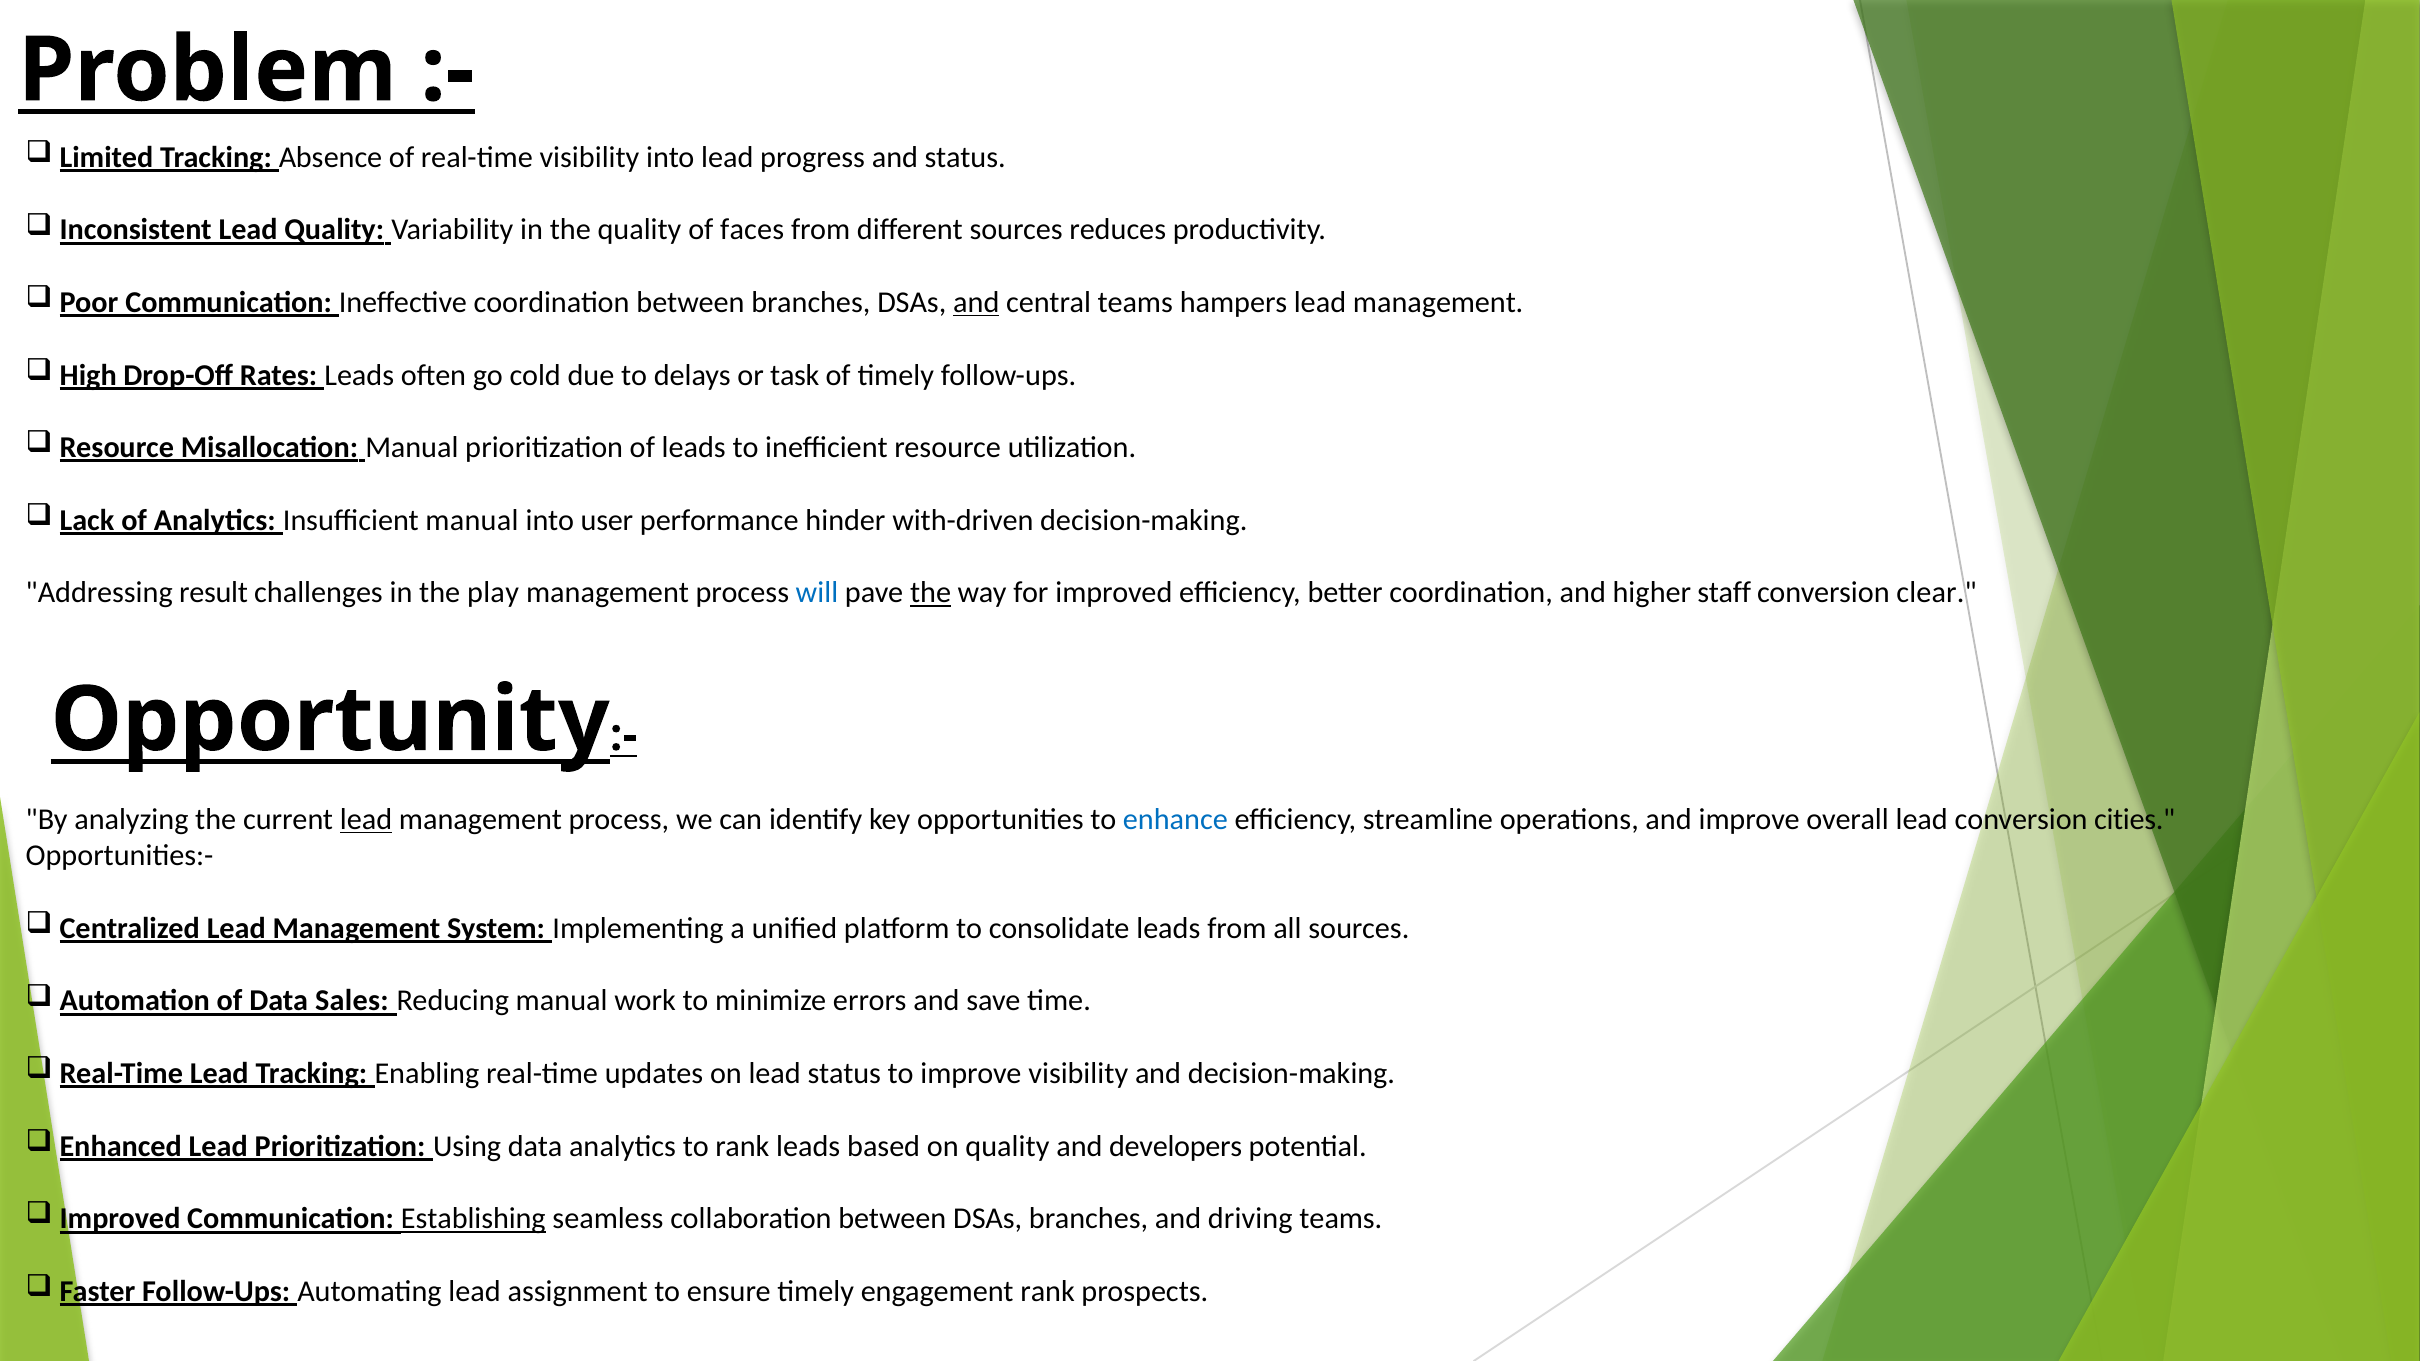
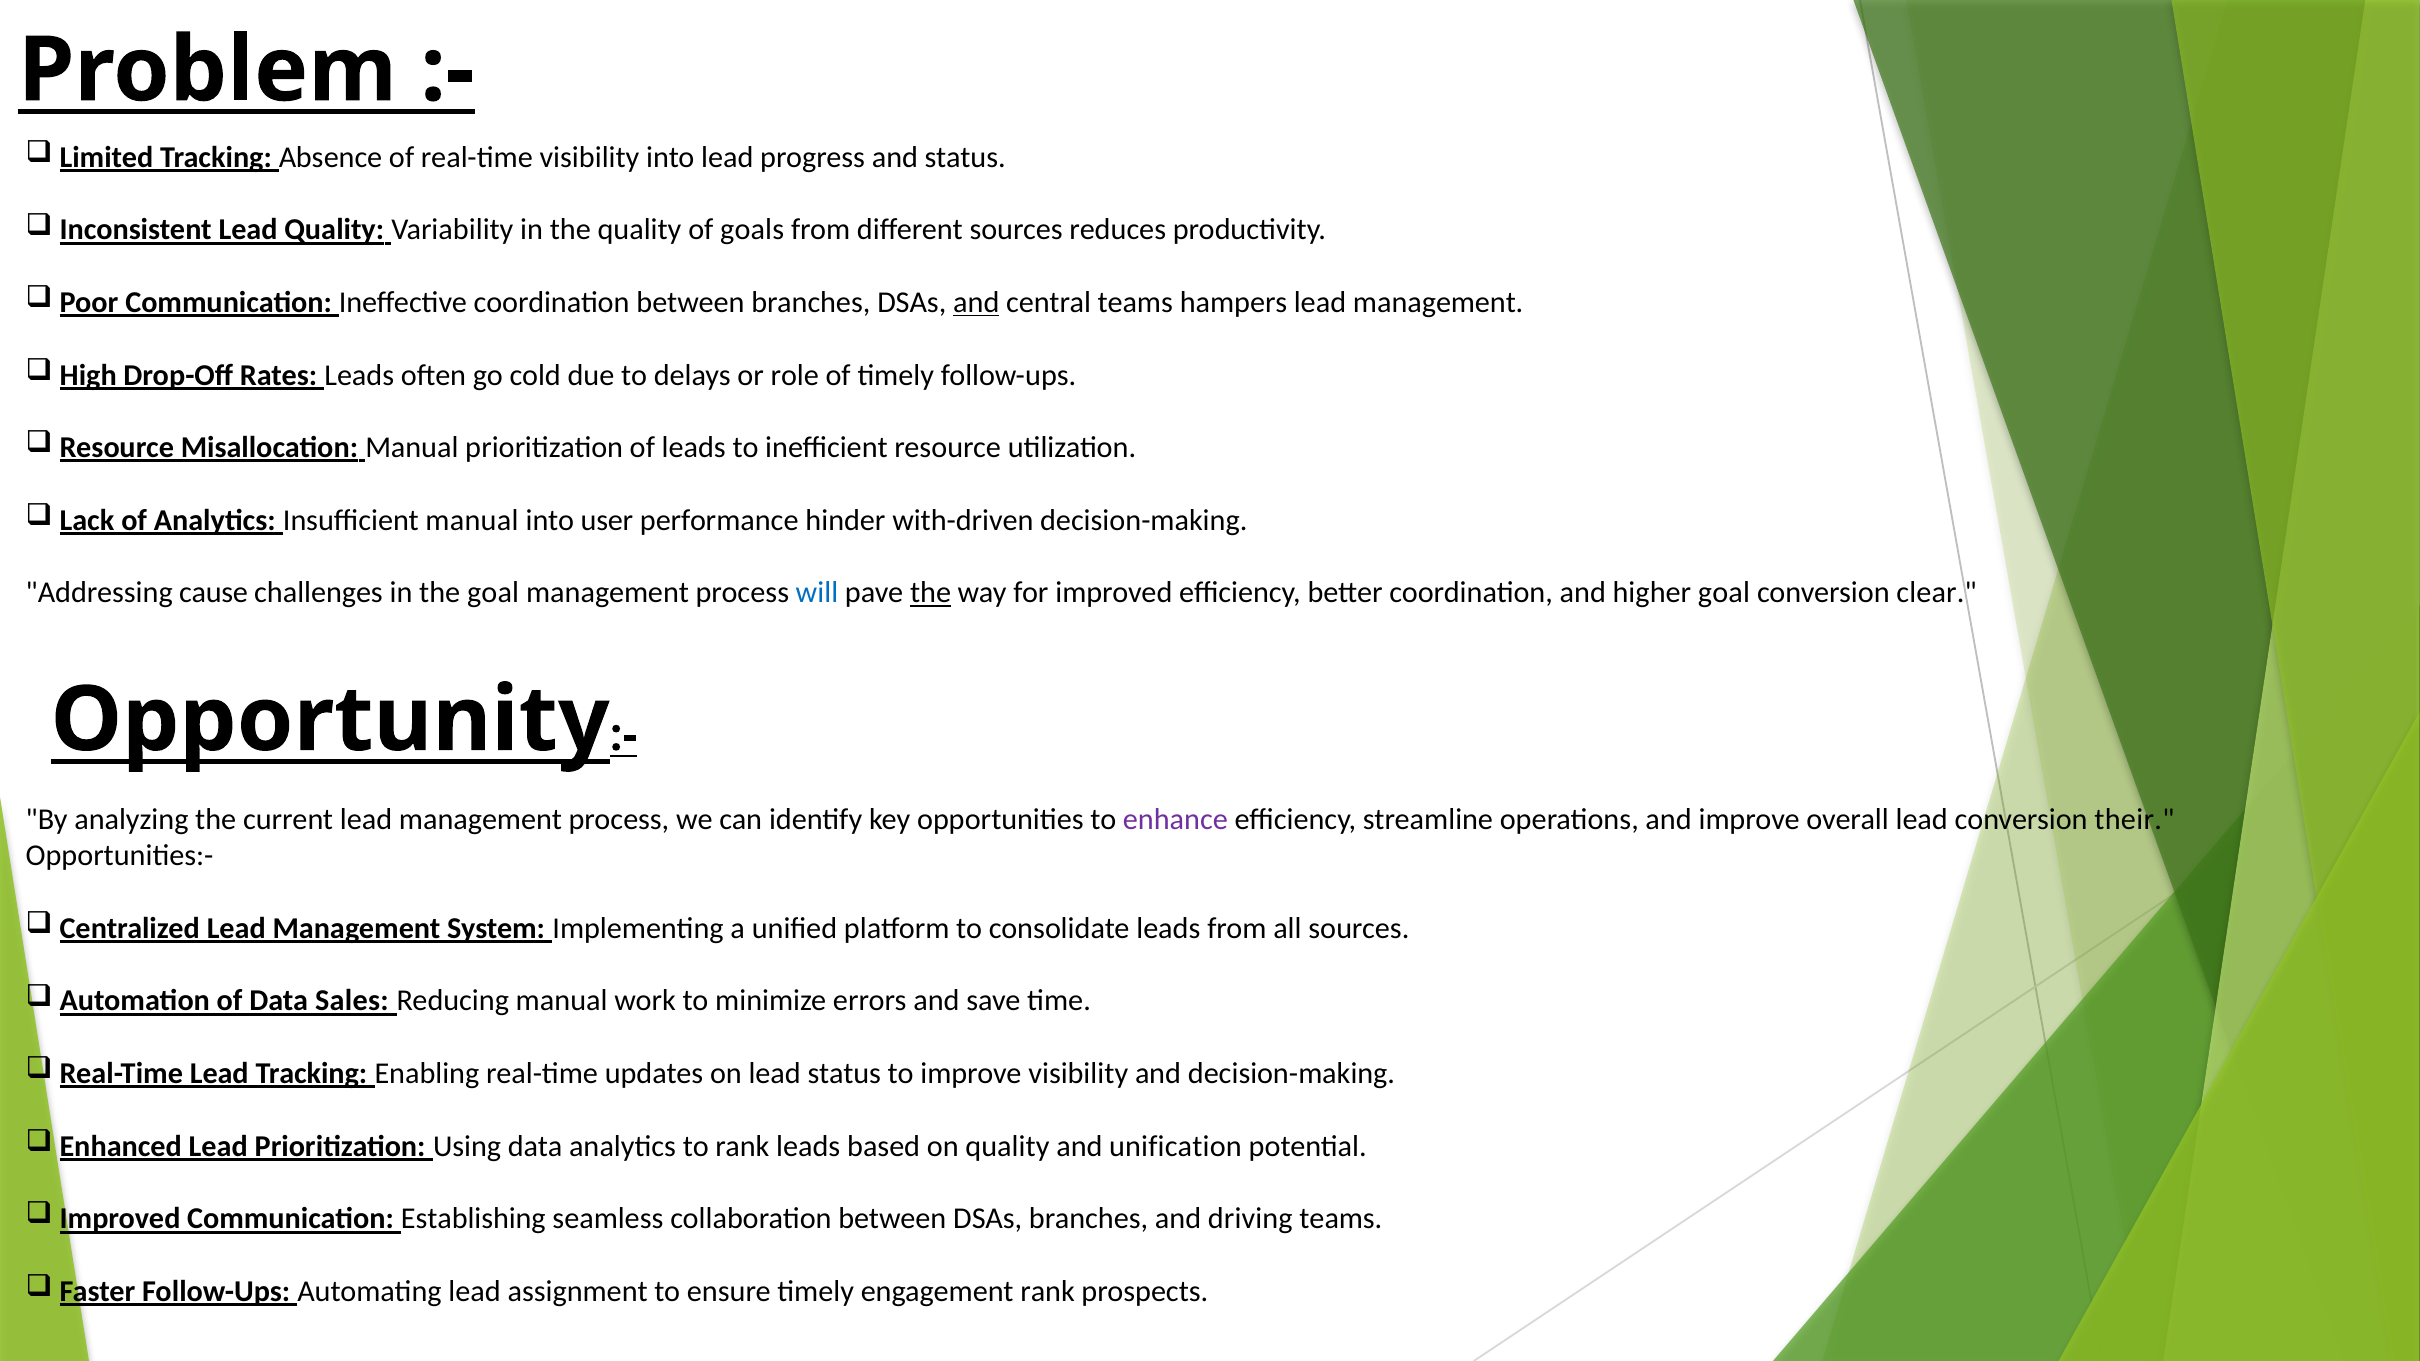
faces: faces -> goals (752, 230)
task: task -> role (795, 375)
result: result -> cause (214, 593)
the play: play -> goal (493, 593)
higher staff: staff -> goal (1724, 593)
lead underline: present -> none (366, 820)
enhance colour: blue -> purple (1175, 820)
cities: cities -> their (2134, 820)
developers: developers -> unification (1175, 1146)
Establishing underline: present -> none (473, 1219)
